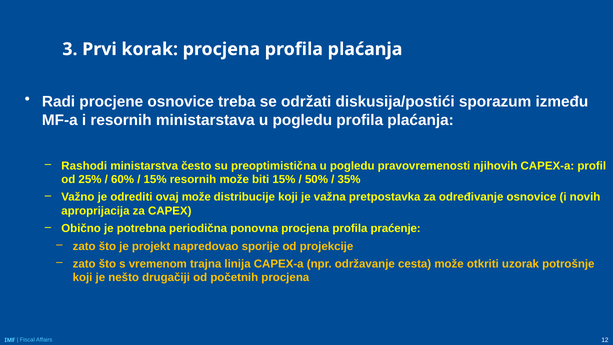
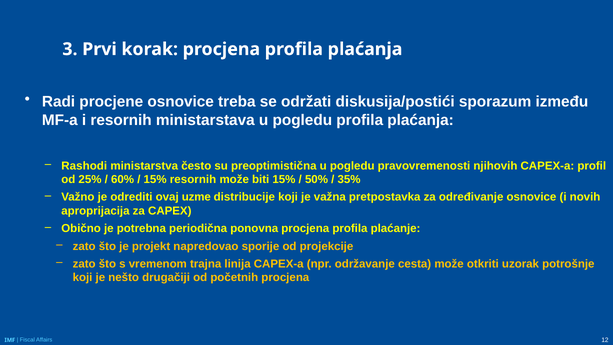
ovaj može: može -> uzme (196, 197)
praćenje: praćenje -> plaćanje (396, 228)
